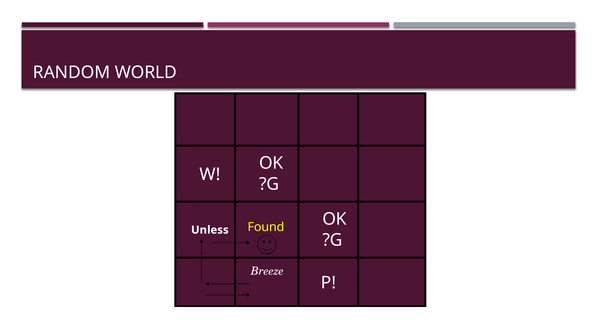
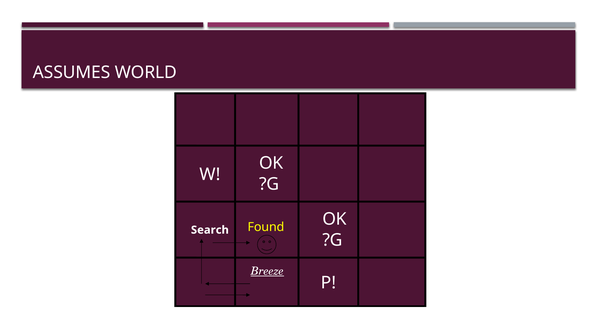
RANDOM: RANDOM -> ASSUMES (72, 73)
Unless: Unless -> Search (210, 230)
Breeze underline: none -> present (267, 271)
